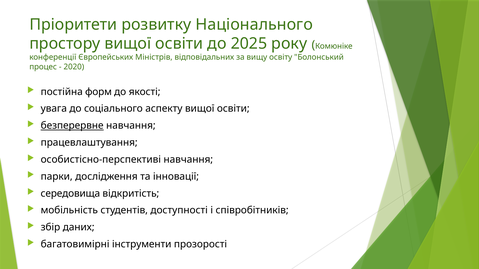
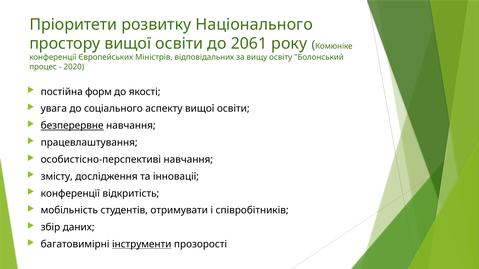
2025: 2025 -> 2061 (249, 44)
парки: парки -> змісту (57, 177)
середовища: середовища -> конференції (70, 194)
доступності: доступності -> отримувати (179, 211)
інструменти underline: none -> present (142, 245)
